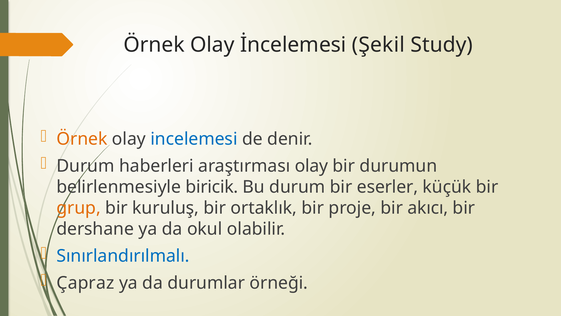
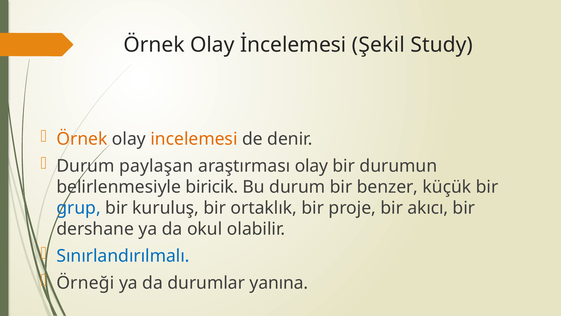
incelemesi colour: blue -> orange (194, 139)
haberleri: haberleri -> paylaşan (156, 166)
eserler: eserler -> benzer (387, 187)
grup colour: orange -> blue (79, 208)
Çapraz: Çapraz -> Örneği (85, 283)
örneği: örneği -> yanına (279, 283)
